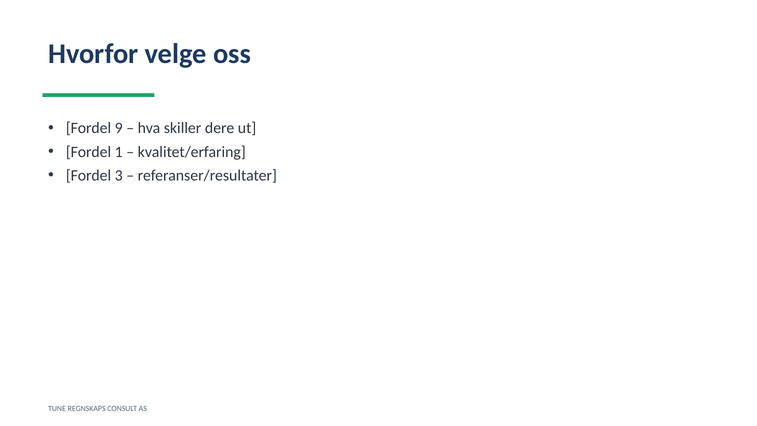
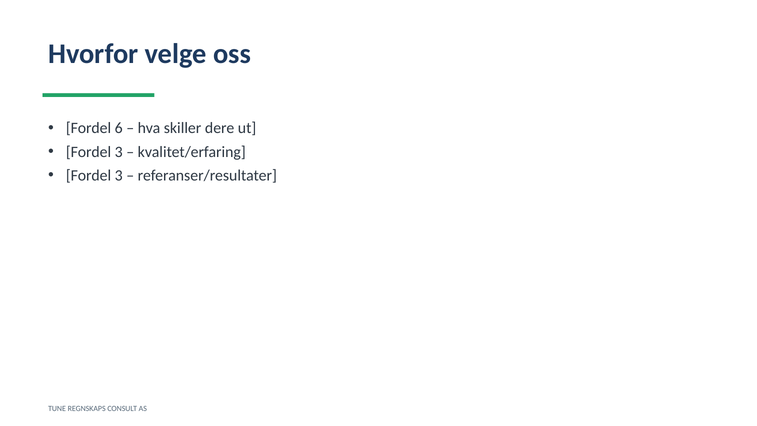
9: 9 -> 6 (119, 128)
1: 1 -> 3 (119, 152)
